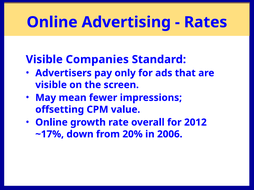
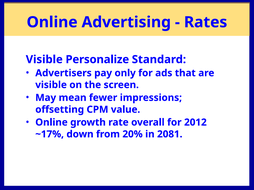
Companies: Companies -> Personalize (97, 60)
2006: 2006 -> 2081 (170, 134)
